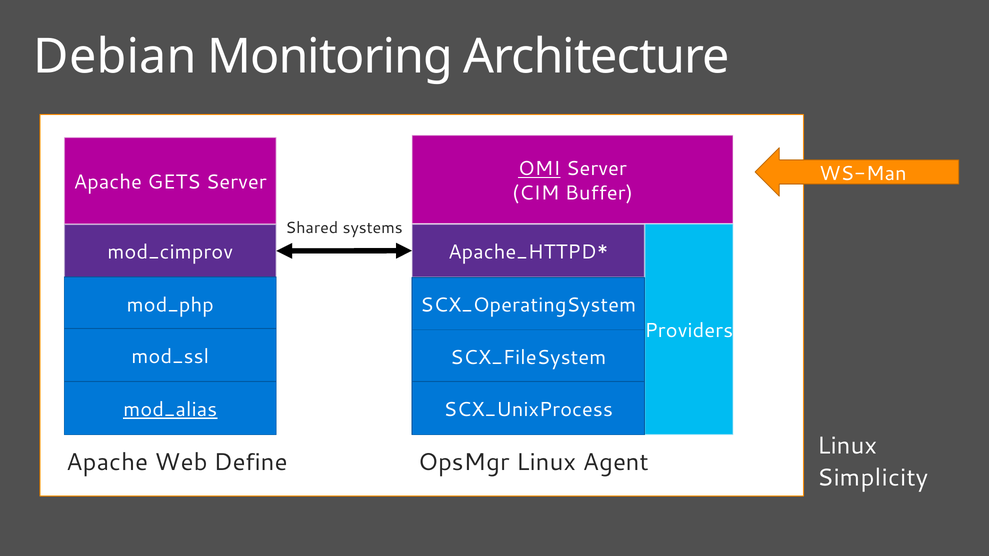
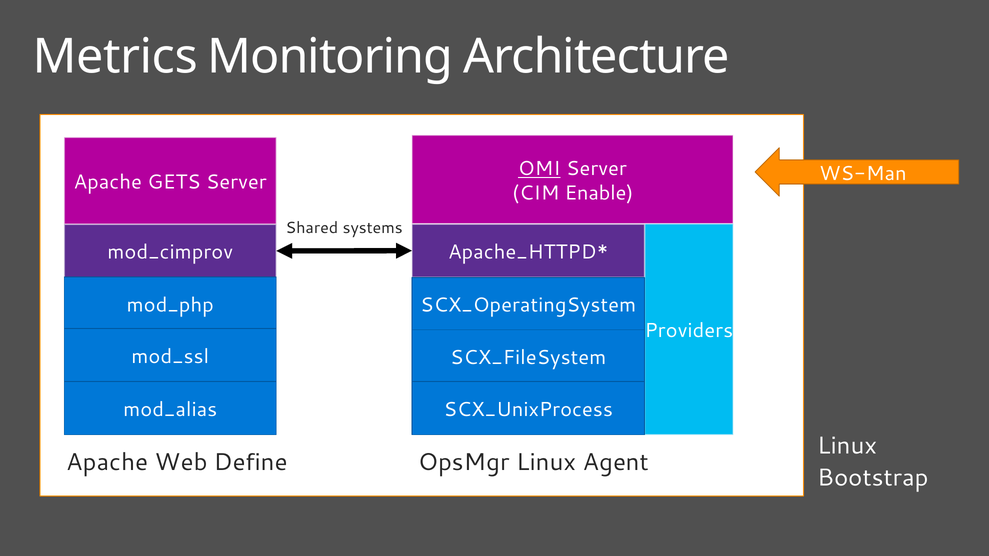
Debian: Debian -> Metrics (115, 57)
Buffer: Buffer -> Enable (599, 193)
mod_alias underline: present -> none (170, 410)
Simplicity: Simplicity -> Bootstrap (873, 478)
